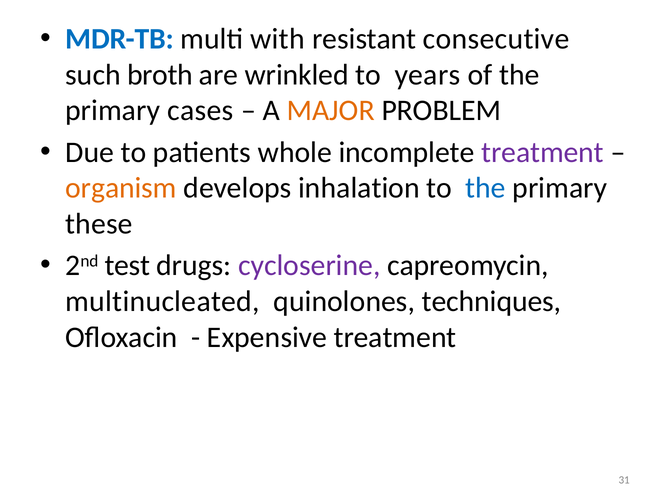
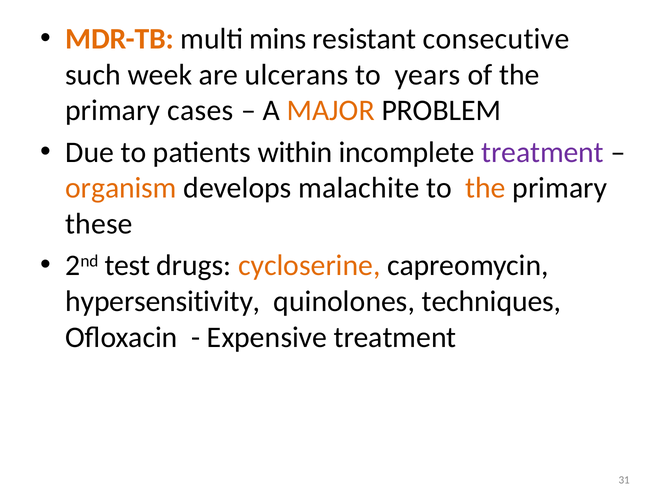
MDR-TB colour: blue -> orange (120, 39)
with: with -> mins (278, 39)
broth: broth -> week (160, 75)
wrinkled: wrinkled -> ulcerans (297, 75)
whole: whole -> within (295, 152)
inhalation: inhalation -> malachite (359, 188)
the colour: blue -> orange (486, 188)
cycloserine colour: purple -> orange (309, 265)
multinucleated: multinucleated -> hypersensitivity (163, 301)
